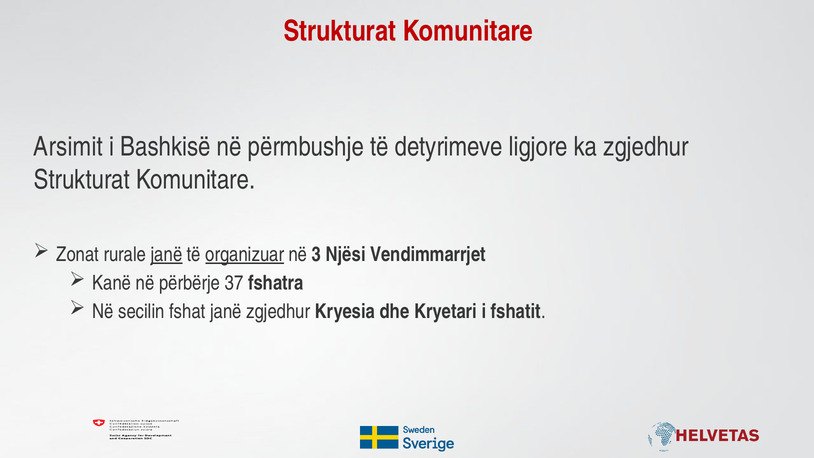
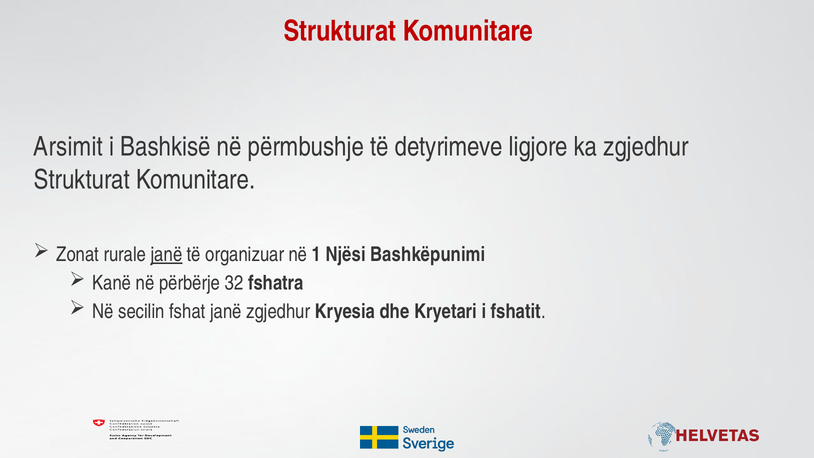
organizuar underline: present -> none (245, 254)
3: 3 -> 1 (317, 254)
Vendimmarrjet: Vendimmarrjet -> Bashkëpunimi (428, 254)
37: 37 -> 32 (234, 283)
